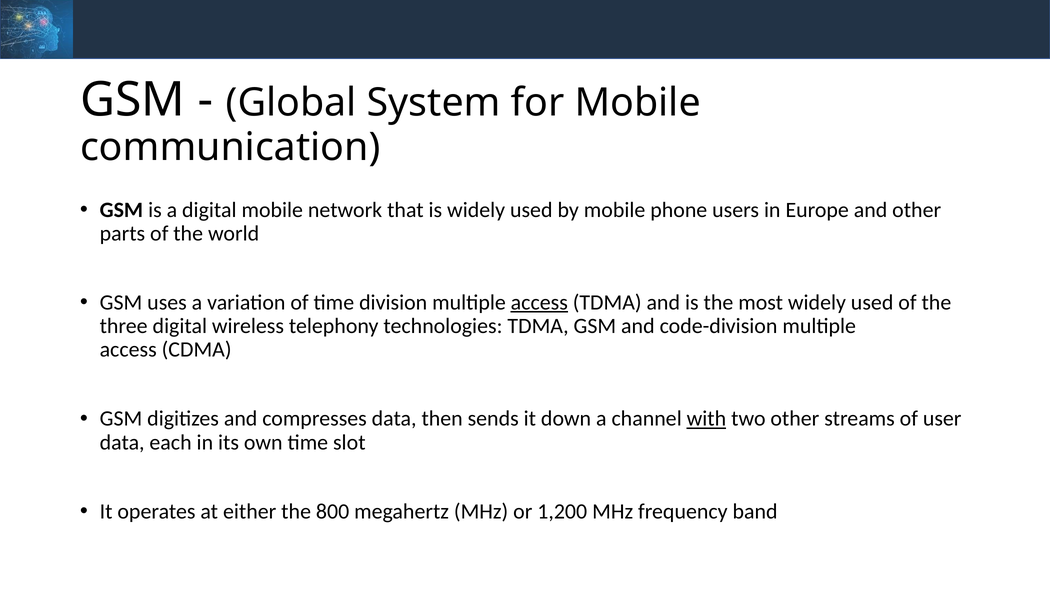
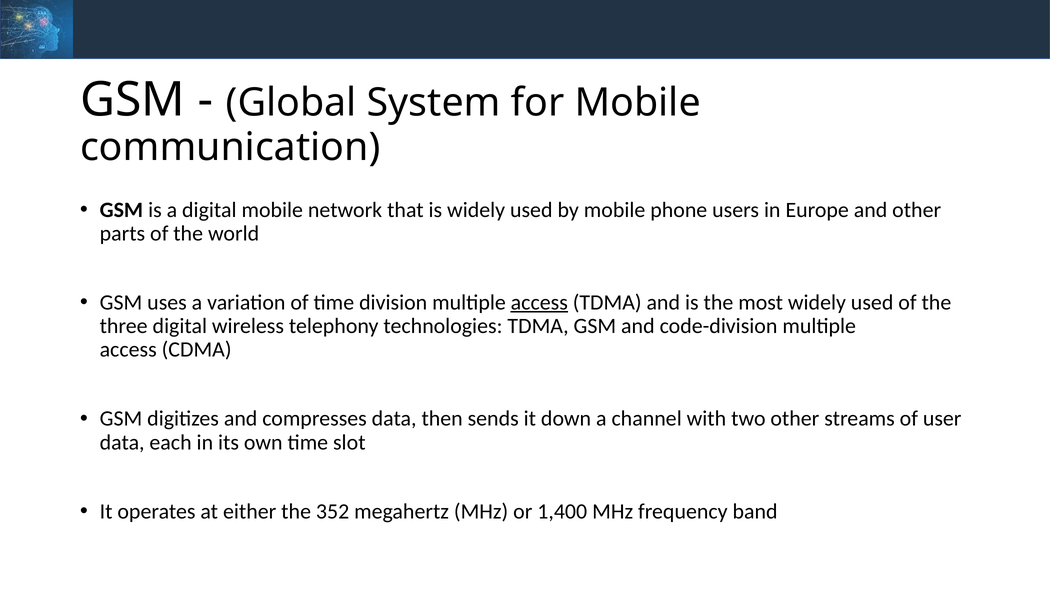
with underline: present -> none (706, 419)
800: 800 -> 352 (333, 512)
1,200: 1,200 -> 1,400 (562, 512)
